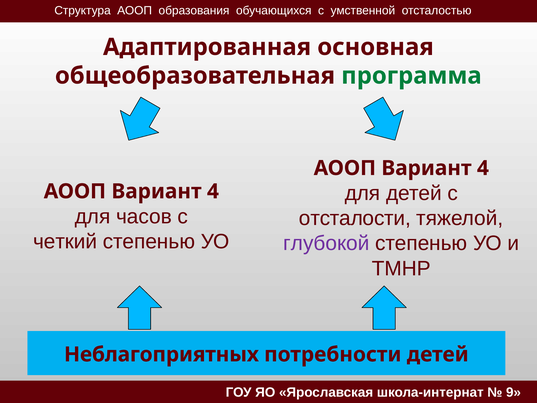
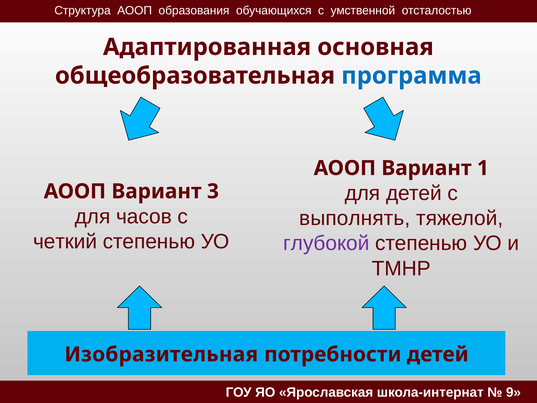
программа colour: green -> blue (411, 76)
4: 4 -> 1 (483, 168)
4: 4 -> 3 (213, 191)
отсталости: отсталости -> выполнять (355, 218)
Неблагоприятных: Неблагоприятных -> Изобразительная (161, 354)
